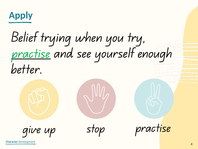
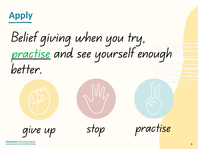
trying: trying -> giving (56, 37)
